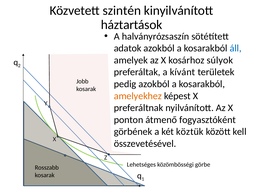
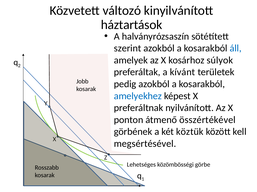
szintén: szintén -> változó (122, 11)
adatok: adatok -> szerint (128, 48)
amelyekhez colour: orange -> blue (138, 96)
fogyasztóként: fogyasztóként -> összértékével (207, 120)
összevetésével: összevetésével -> megsértésével (145, 144)
